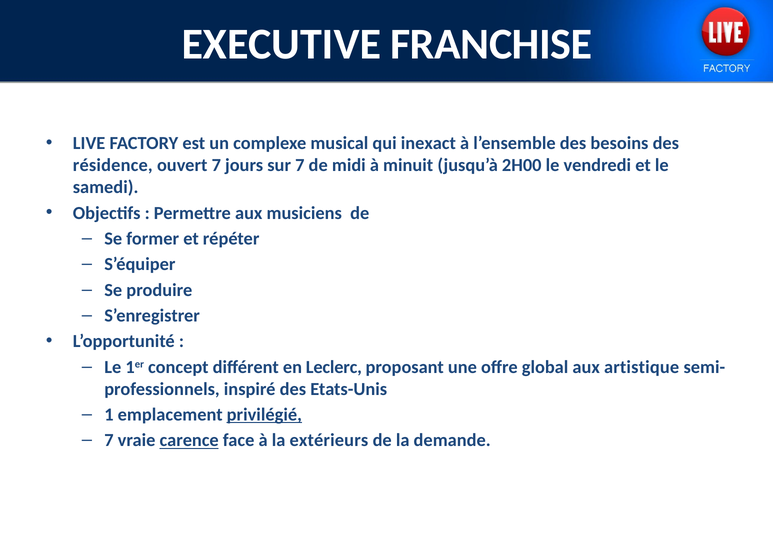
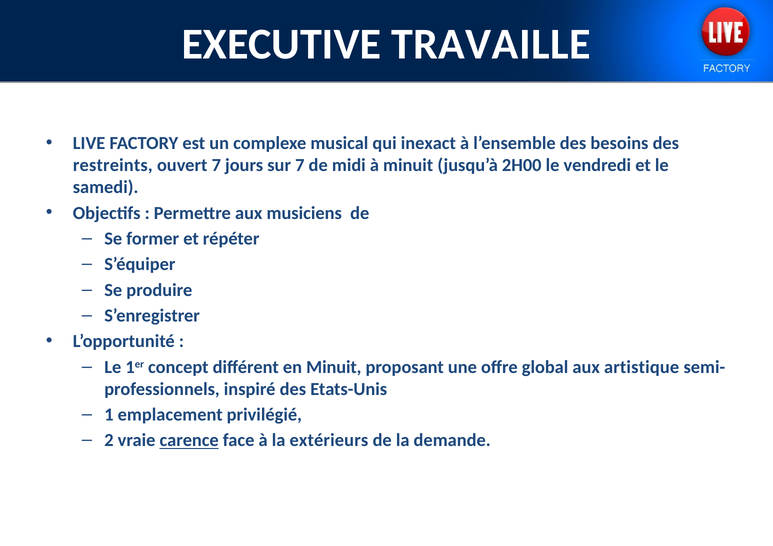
FRANCHISE: FRANCHISE -> TRAVAILLE (491, 44)
résidence: résidence -> restreints (113, 165)
en Leclerc: Leclerc -> Minuit (334, 367)
privilégié underline: present -> none (264, 415)
7: 7 -> 2 (109, 441)
